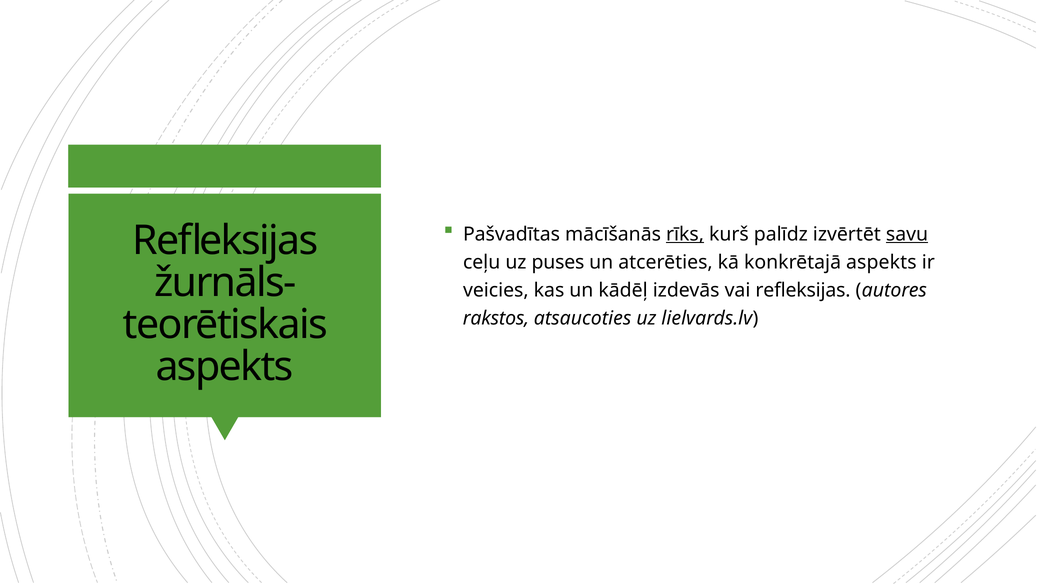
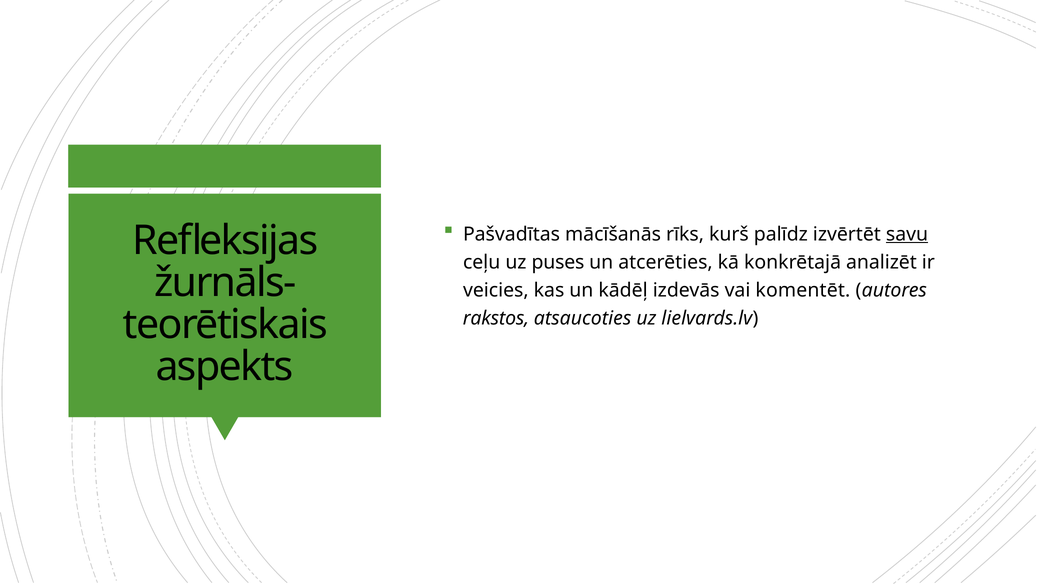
rīks underline: present -> none (685, 234)
konkrētajā aspekts: aspekts -> analizēt (881, 262)
vai refleksijas: refleksijas -> komentēt (803, 290)
